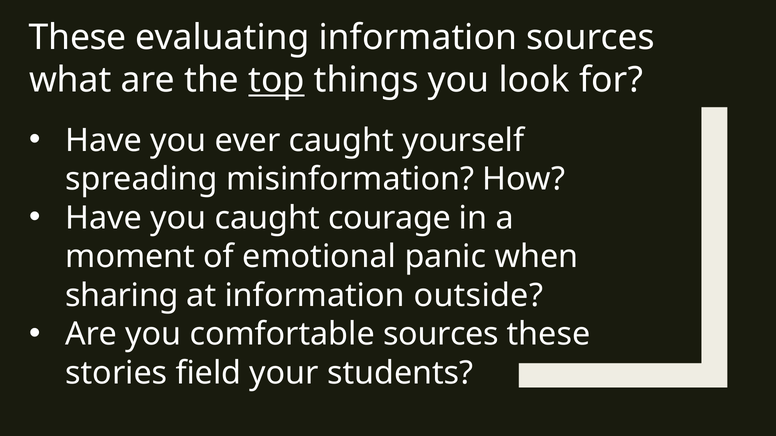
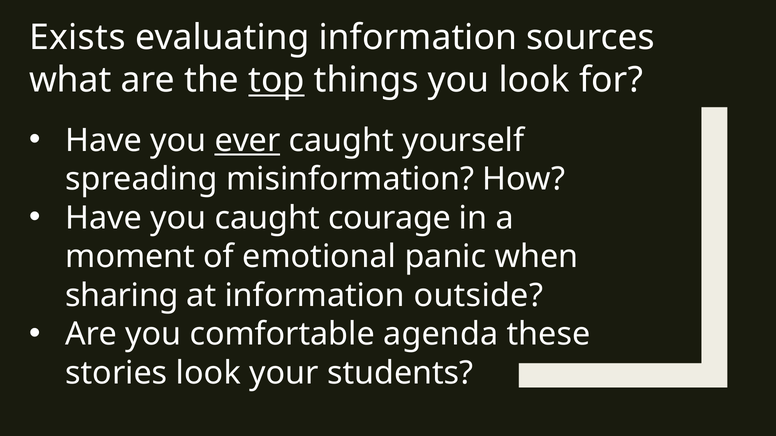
These: These -> Exists (77, 37)
ever underline: none -> present (248, 141)
comfortable sources: sources -> agenda (441, 335)
stories field: field -> look (208, 373)
